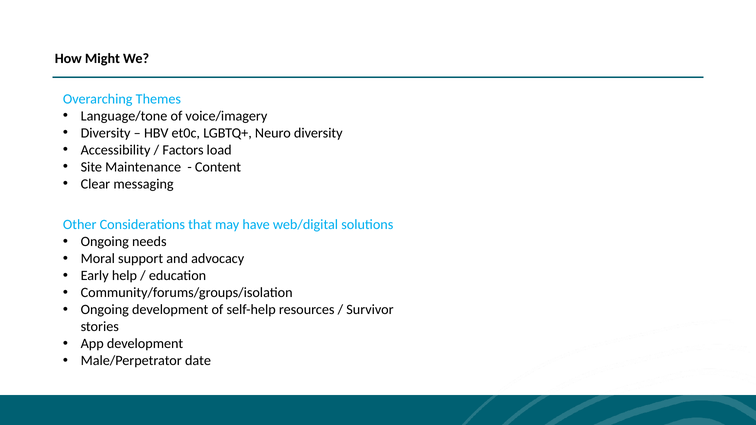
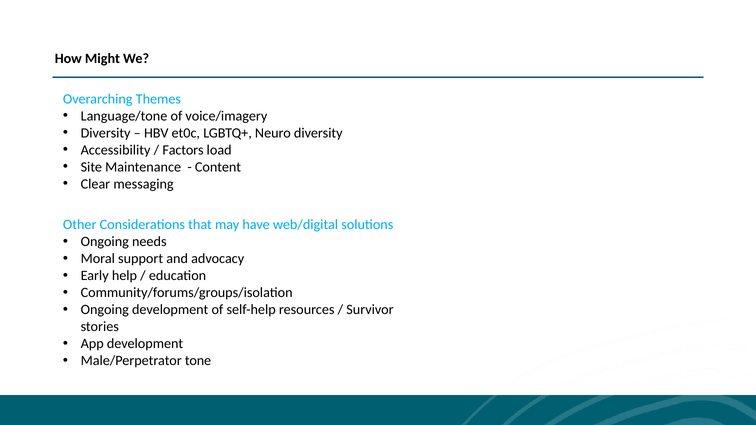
date: date -> tone (198, 361)
